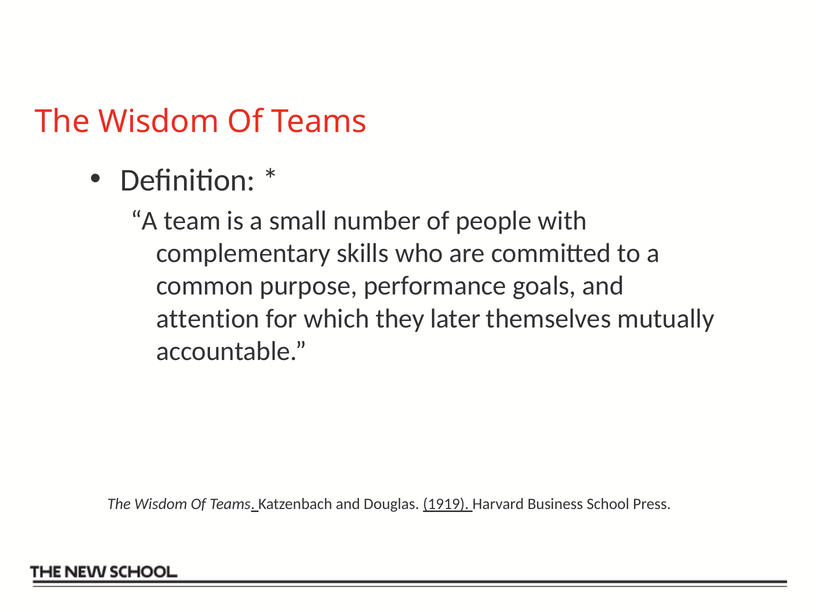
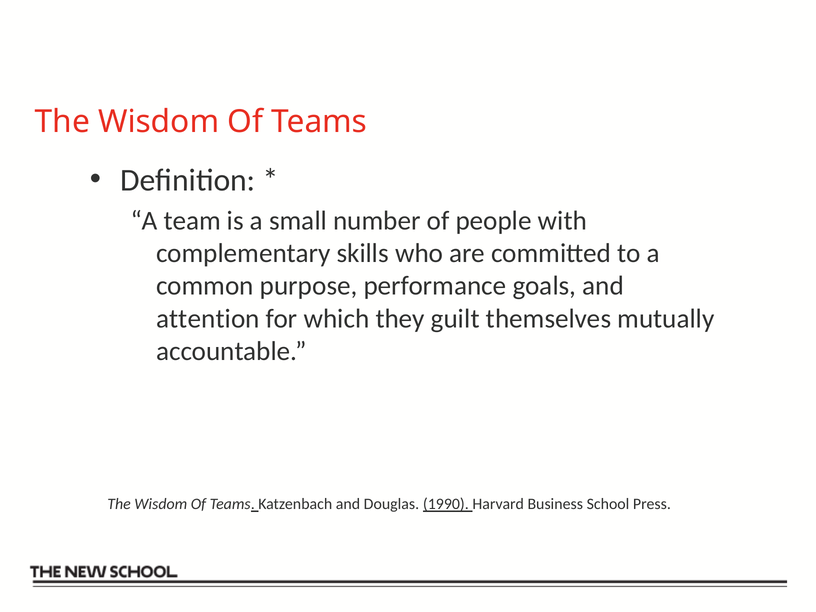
later: later -> guilt (455, 319)
1919: 1919 -> 1990 (446, 504)
